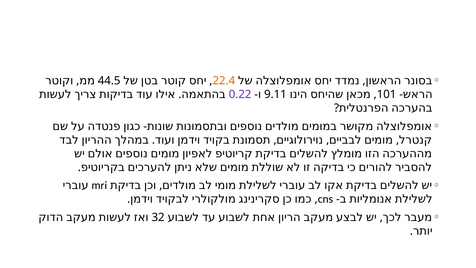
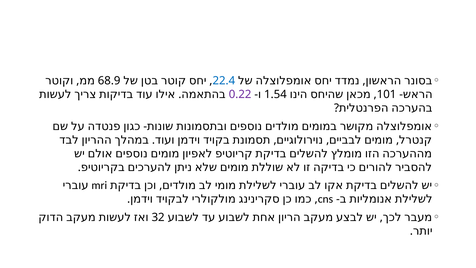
44.5: 44.5 -> 68.9 (109, 81)
22.4 colour: orange -> blue (224, 81)
9.11: 9.11 -> 1.54 (275, 94)
